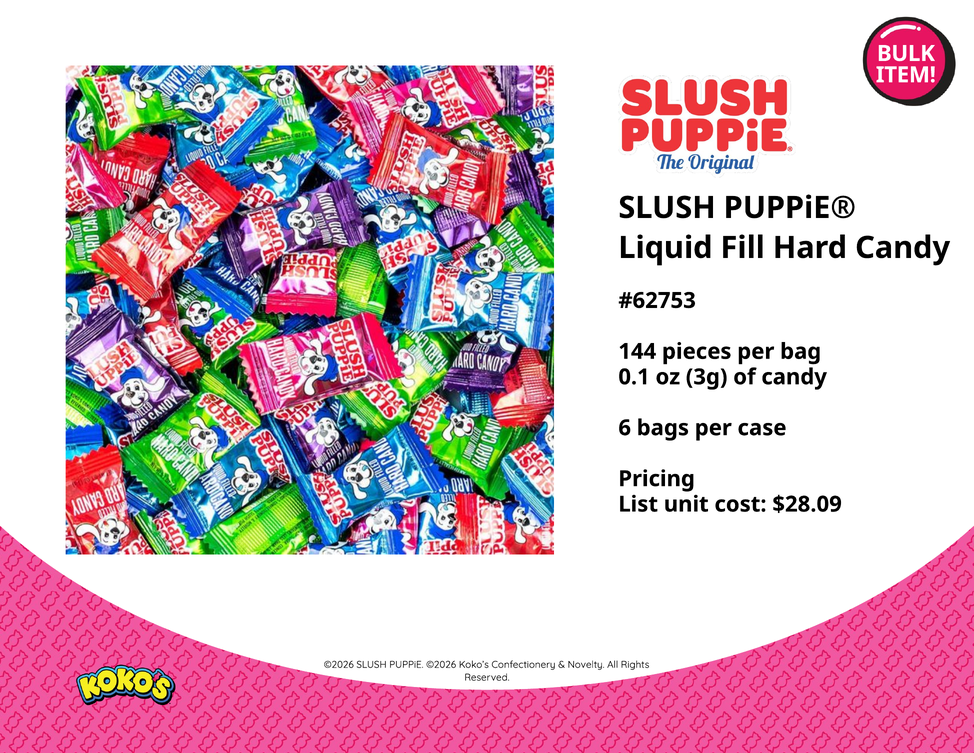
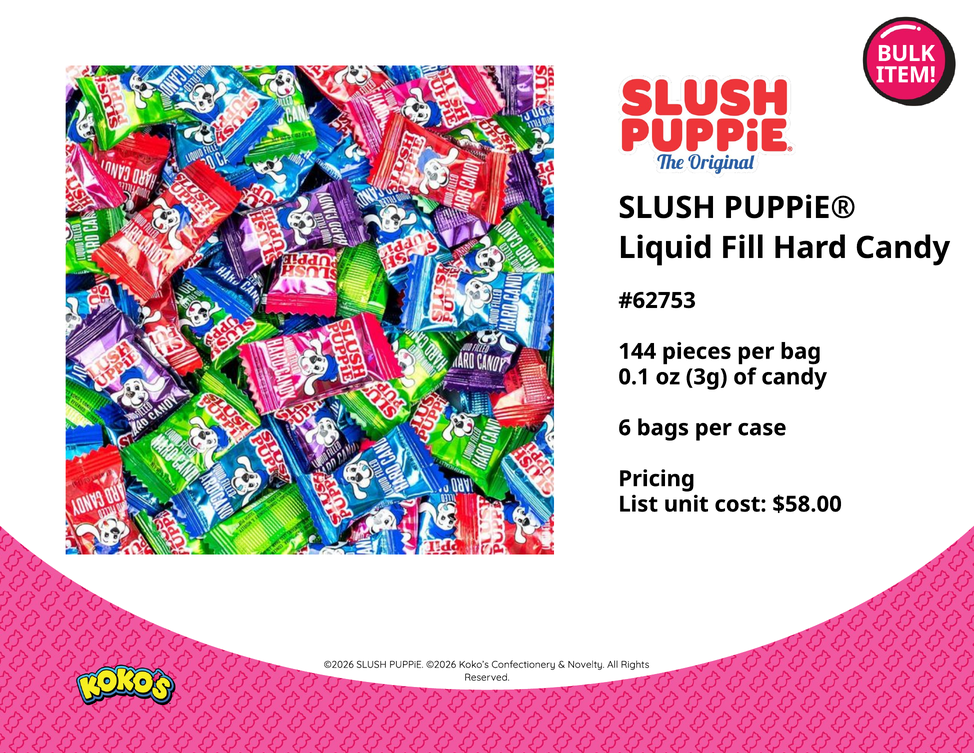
$28.09: $28.09 -> $58.00 (807, 504)
